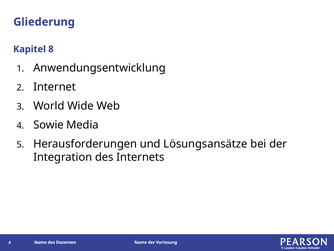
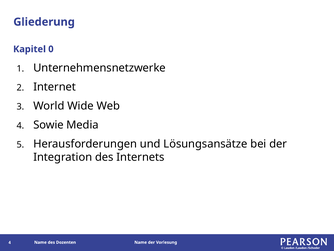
8: 8 -> 0 (51, 49)
Anwendungsentwicklung: Anwendungsentwicklung -> Unternehmensnetzwerke (100, 68)
